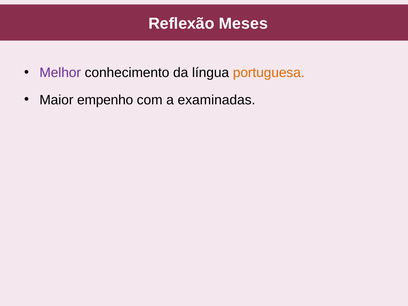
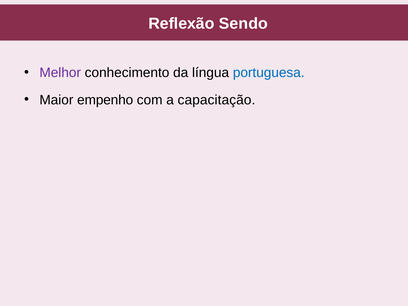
Meses: Meses -> Sendo (243, 24)
portuguesa colour: orange -> blue (269, 73)
examinadas: examinadas -> capacitação (217, 100)
